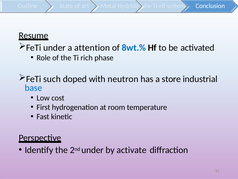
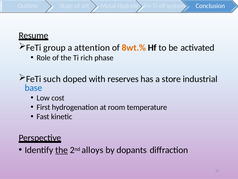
FeTi under: under -> group (54, 47)
8wt.% colour: blue -> orange (134, 47)
neutron: neutron -> reserves (123, 79)
the underline: none -> present (62, 150)
2nd under: under -> alloys (92, 150)
activate: activate -> dopants (132, 150)
